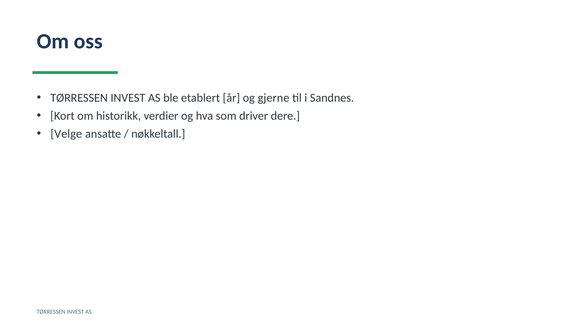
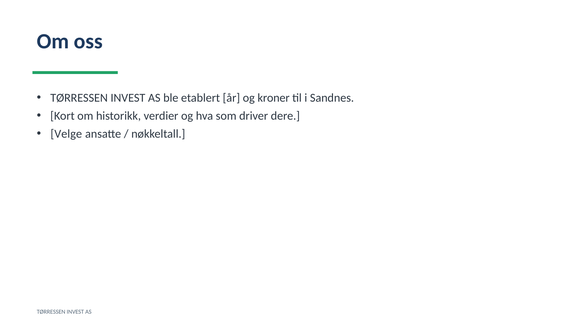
gjerne: gjerne -> kroner (274, 98)
